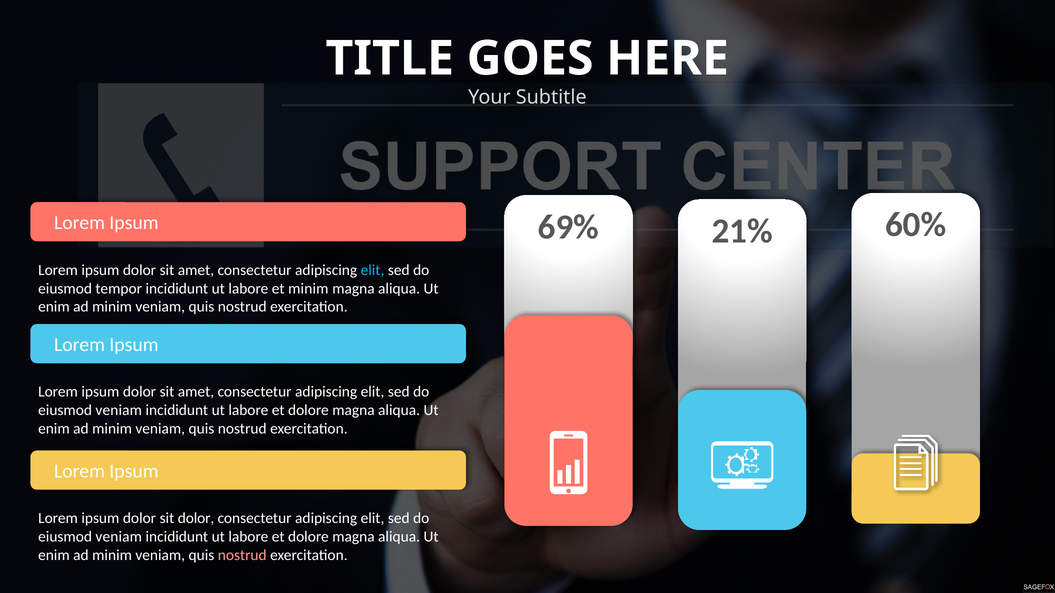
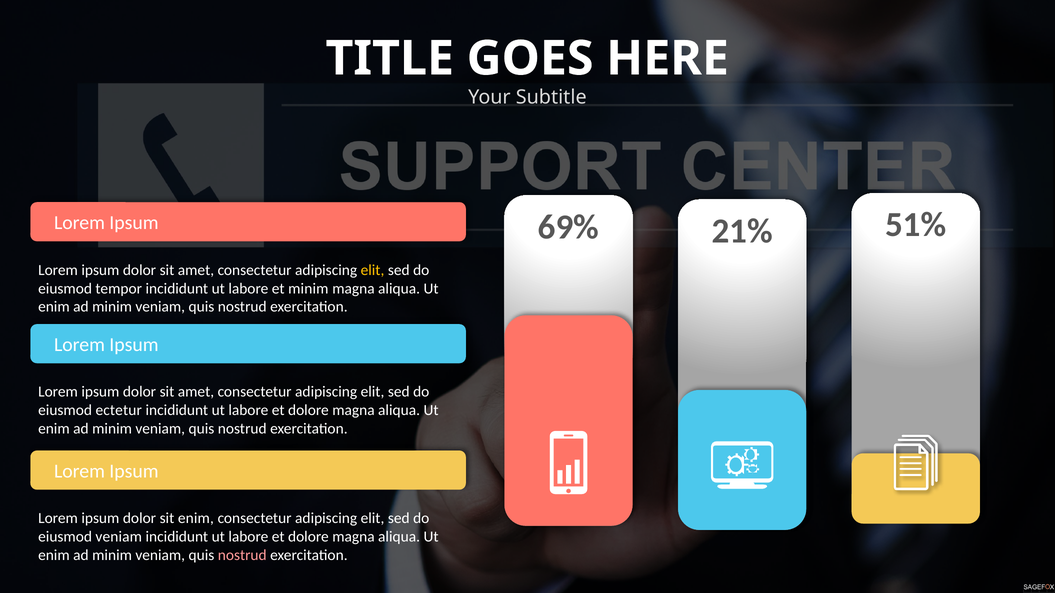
60%: 60% -> 51% (916, 225)
elit colour: light blue -> yellow (372, 270)
veniam: veniam -> ectetur (119, 411)
sit dolor: dolor -> enim (196, 519)
